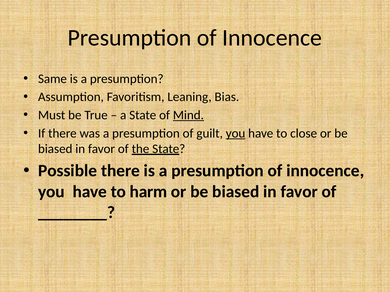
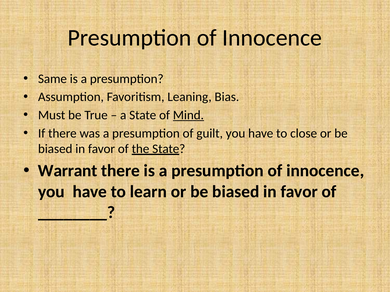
you underline: present -> none (236, 133)
Possible: Possible -> Warrant (68, 171)
harm: harm -> learn (148, 192)
